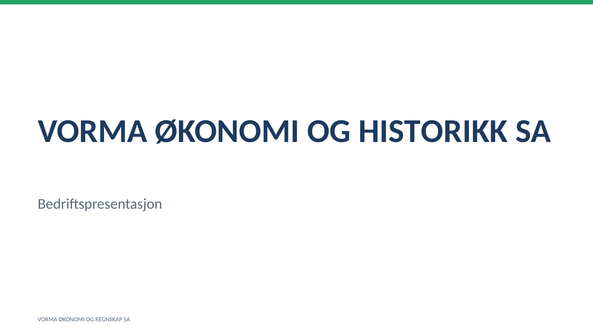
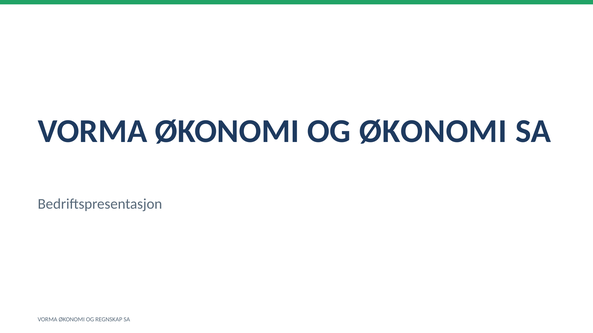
OG HISTORIKK: HISTORIKK -> ØKONOMI (433, 132)
